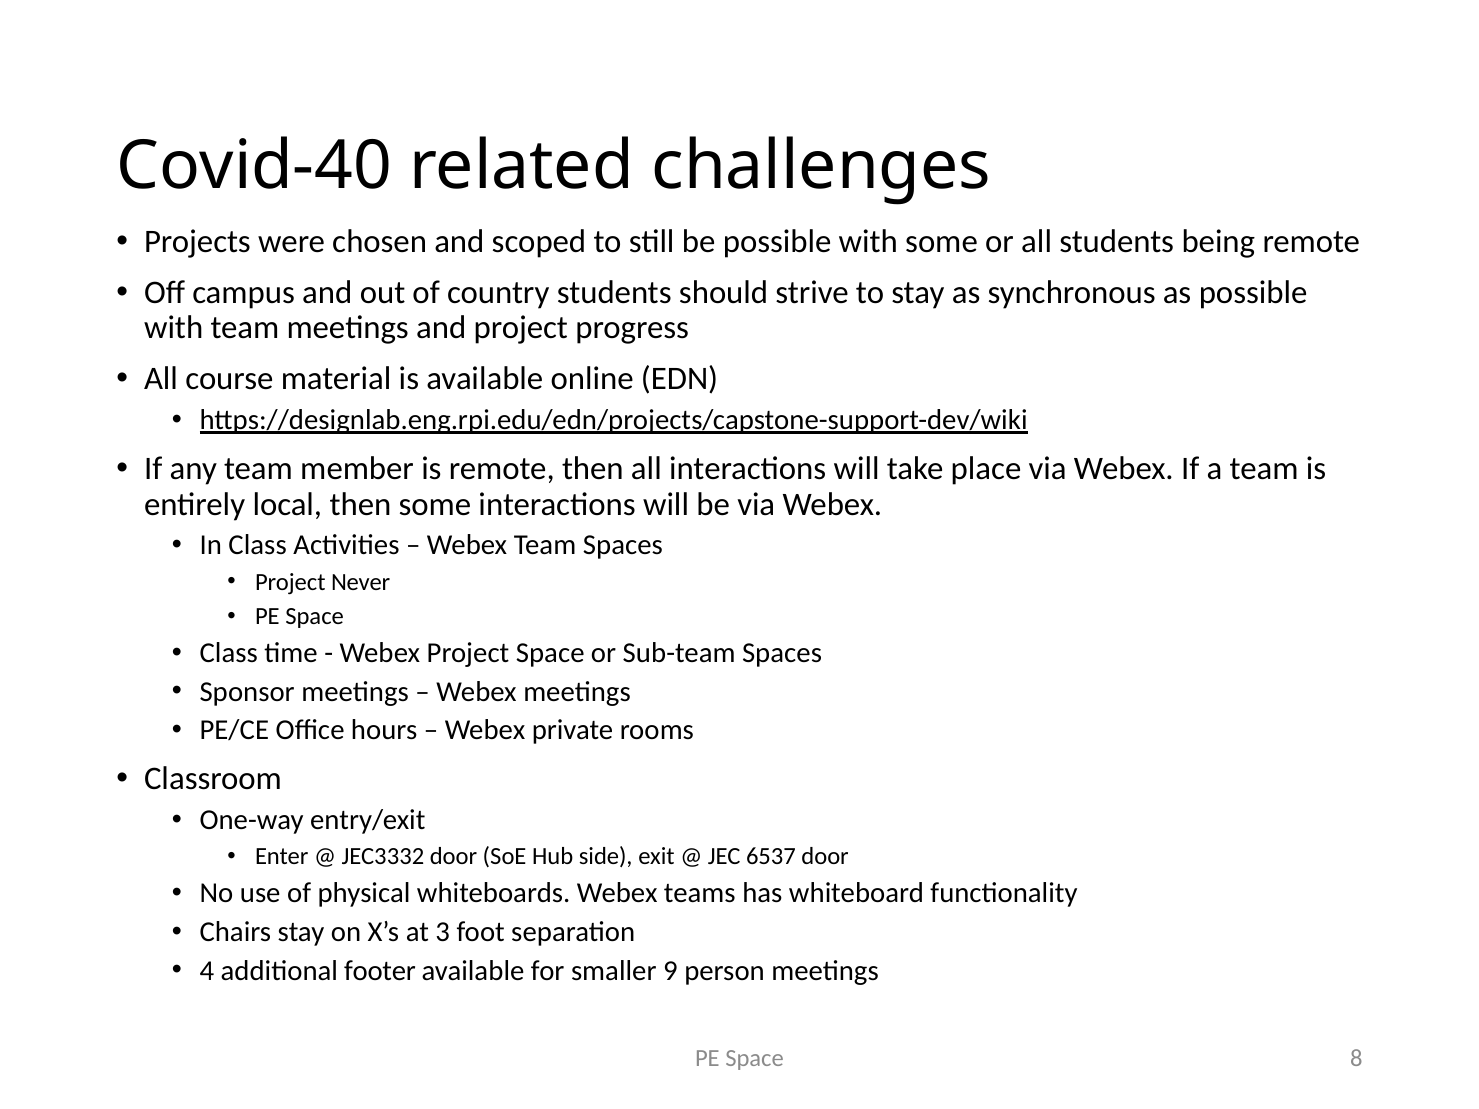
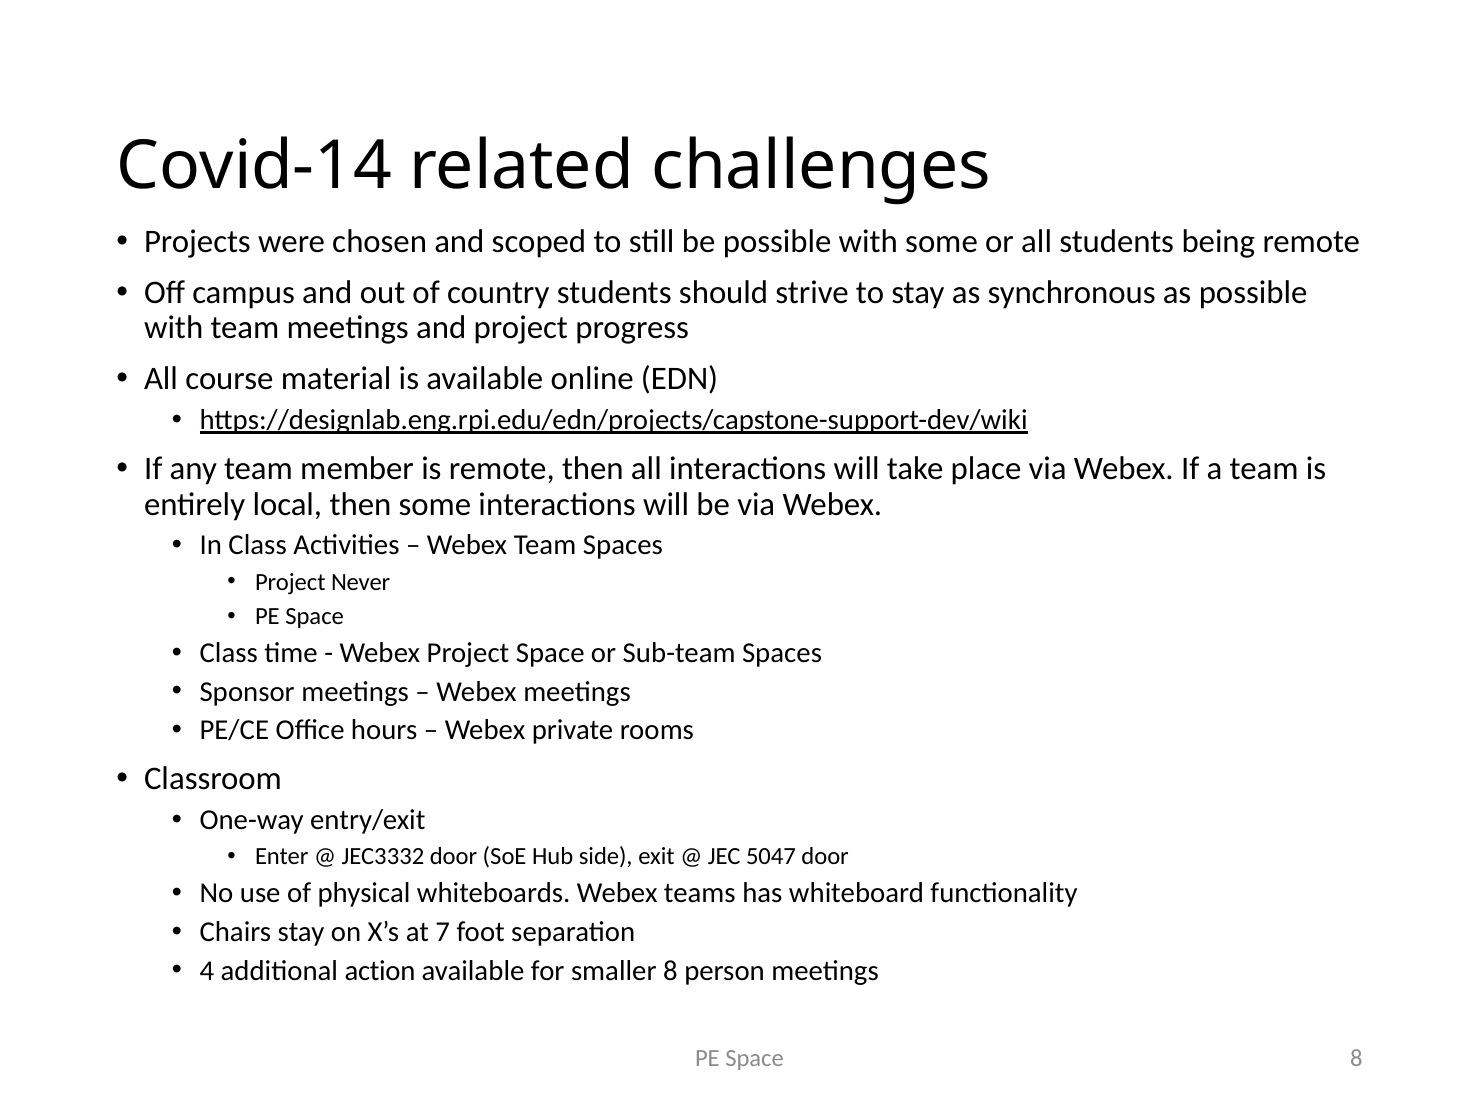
Covid-40: Covid-40 -> Covid-14 (254, 166)
6537: 6537 -> 5047 (771, 857)
3: 3 -> 7 (443, 932)
footer: footer -> action (380, 971)
smaller 9: 9 -> 8 (670, 971)
